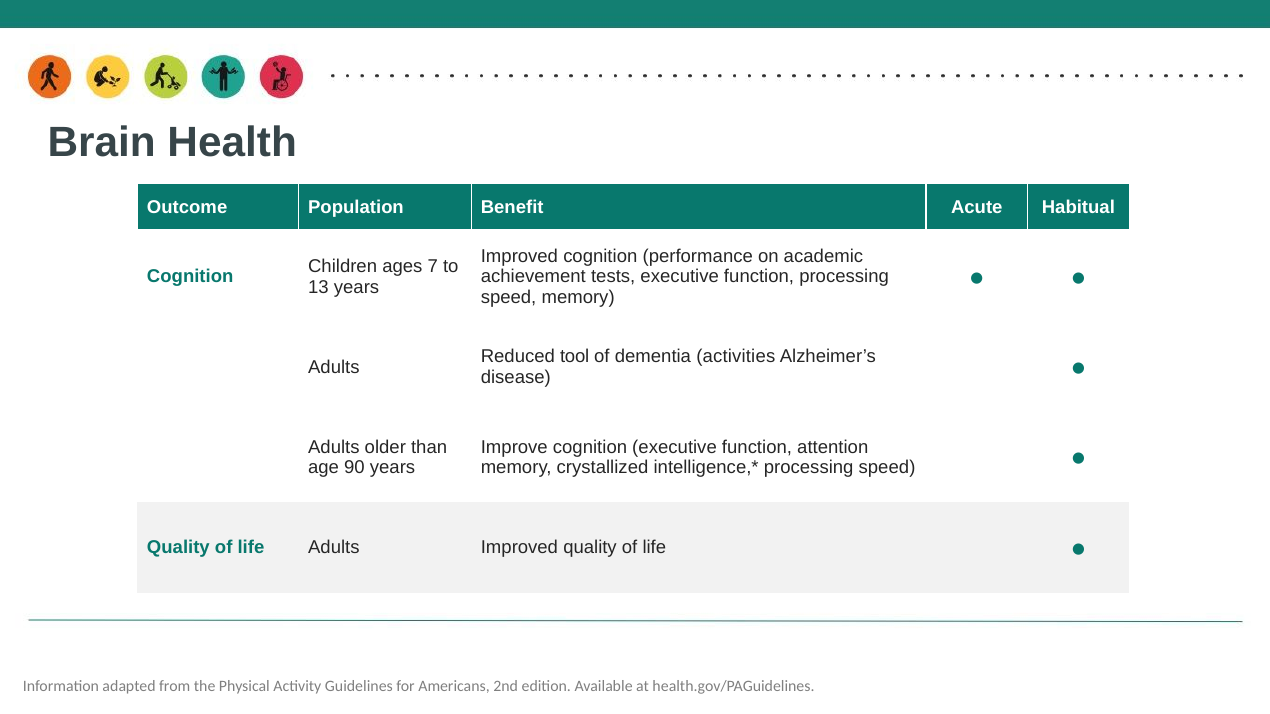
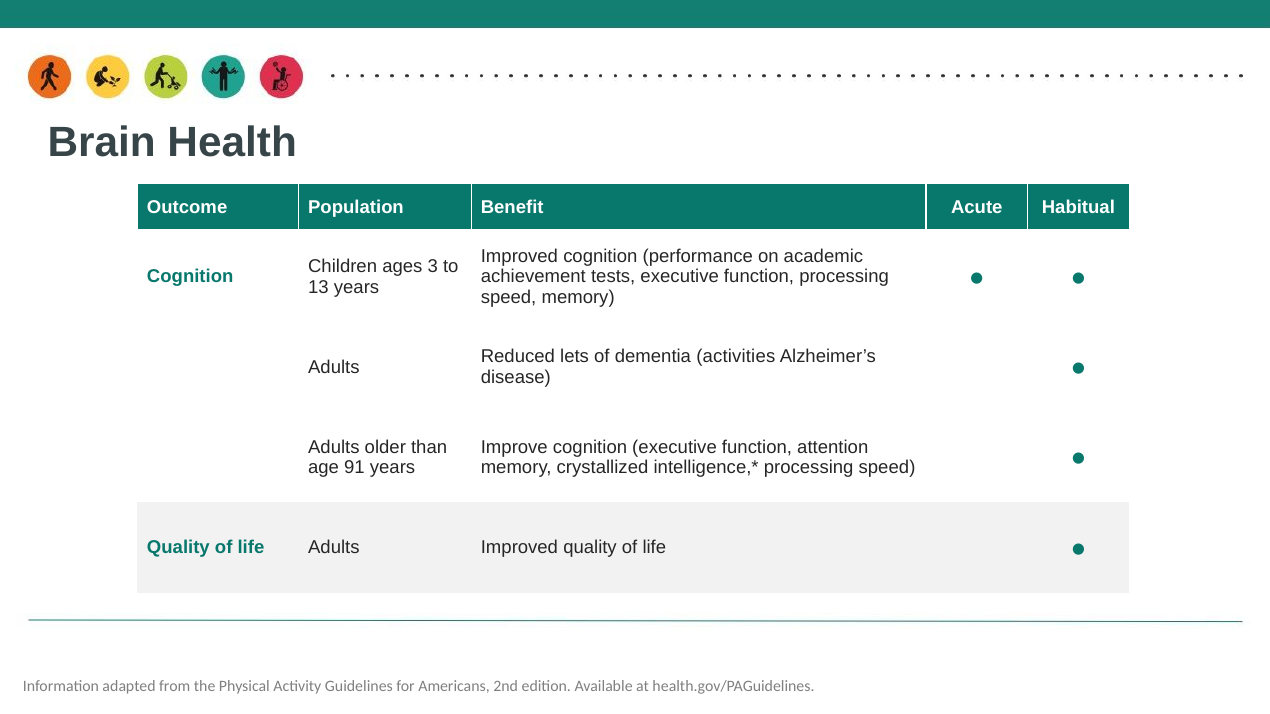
7: 7 -> 3 (433, 266)
tool: tool -> lets (575, 357)
90: 90 -> 91 (354, 468)
